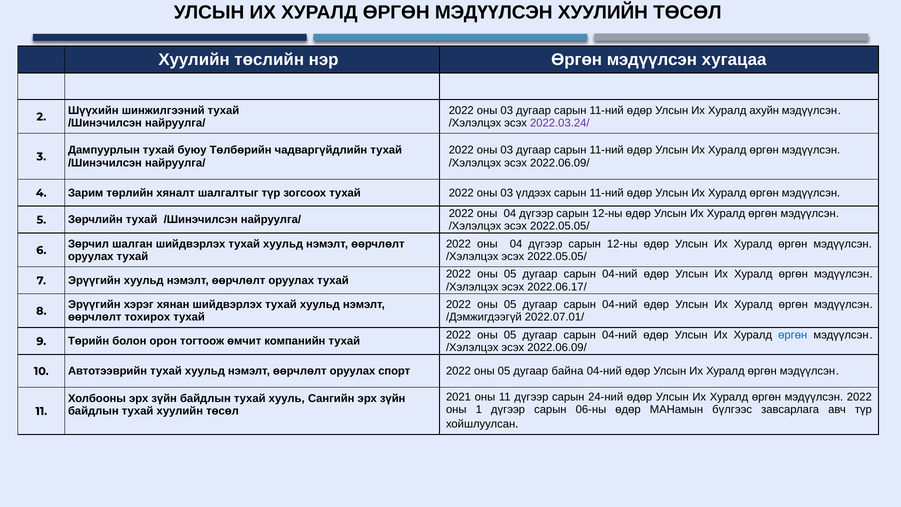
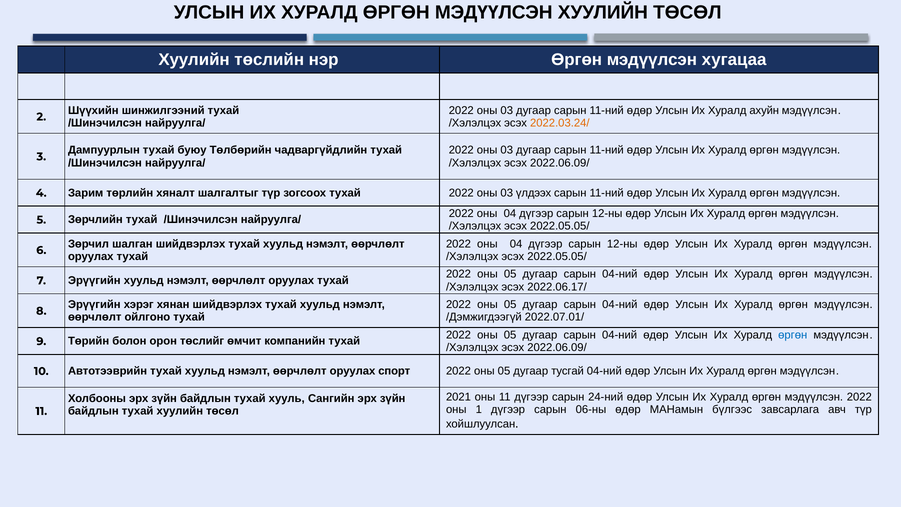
2022.03.24/ colour: purple -> orange (560, 123)
тохирох: тохирох -> ойлгоно (147, 317)
тогтоож: тогтоож -> төслийг (202, 341)
байна: байна -> тусгай (568, 371)
